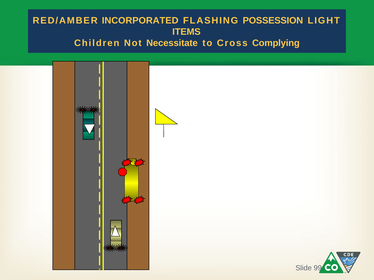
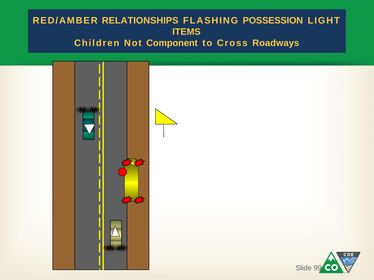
INCORPORATED: INCORPORATED -> RELATIONSHIPS (140, 21)
Necessitate: Necessitate -> Component (172, 43)
Complying: Complying -> Roadways (276, 43)
